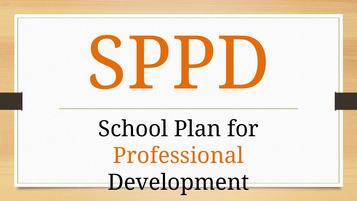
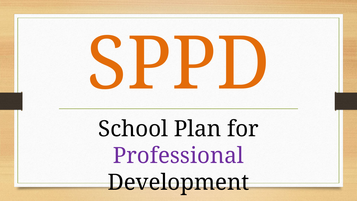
Professional colour: orange -> purple (178, 156)
